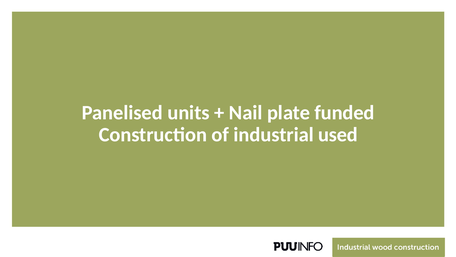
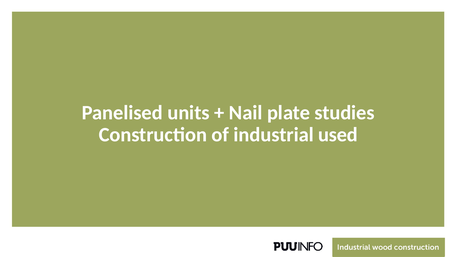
funded: funded -> studies (345, 113)
